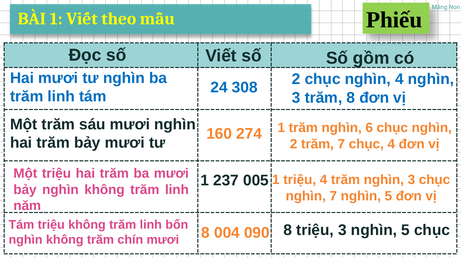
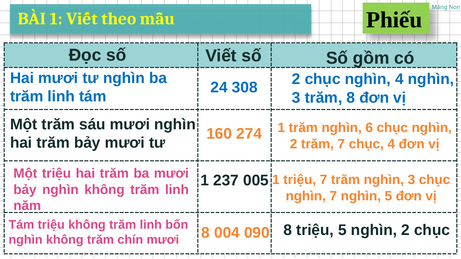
triệu 4: 4 -> 7 (323, 180)
triệu 3: 3 -> 5 (342, 230)
5: 5 -> 2 (406, 230)
